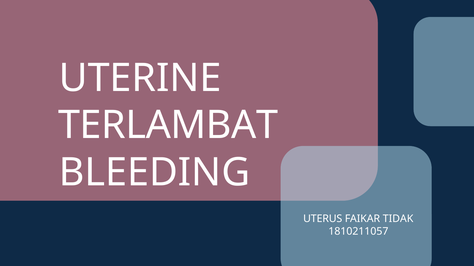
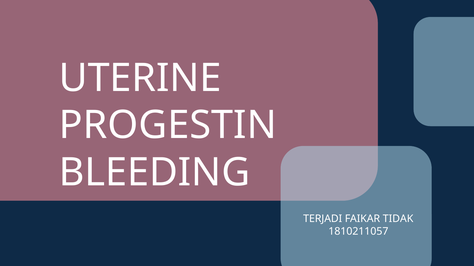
TERLAMBAT: TERLAMBAT -> PROGESTIN (168, 126)
UTERUS: UTERUS -> TERJADI (323, 219)
